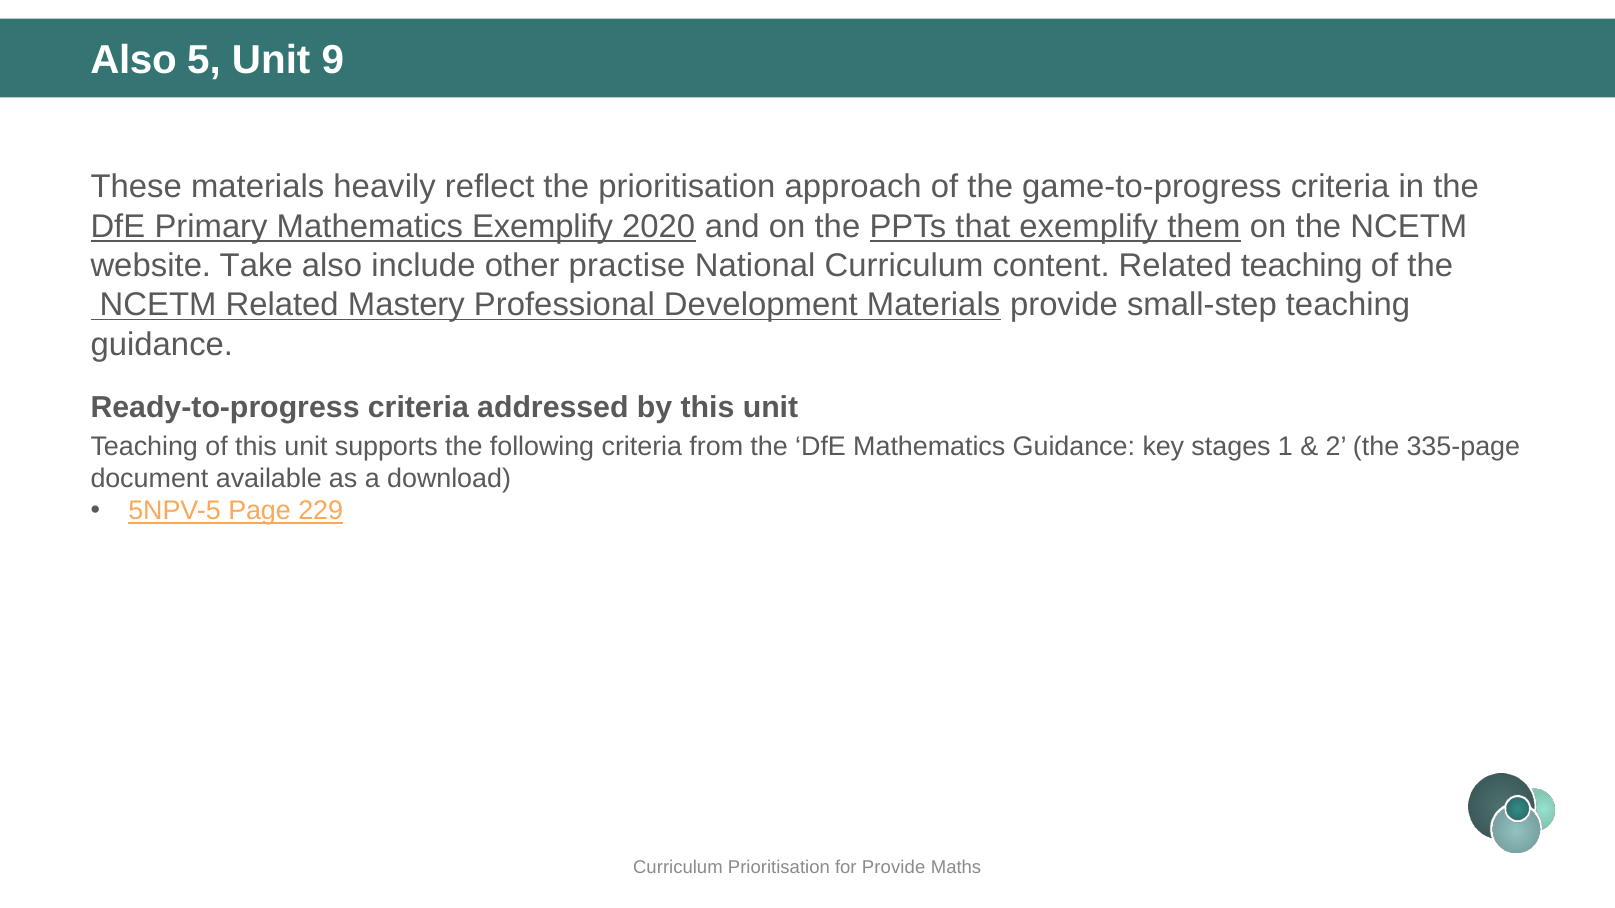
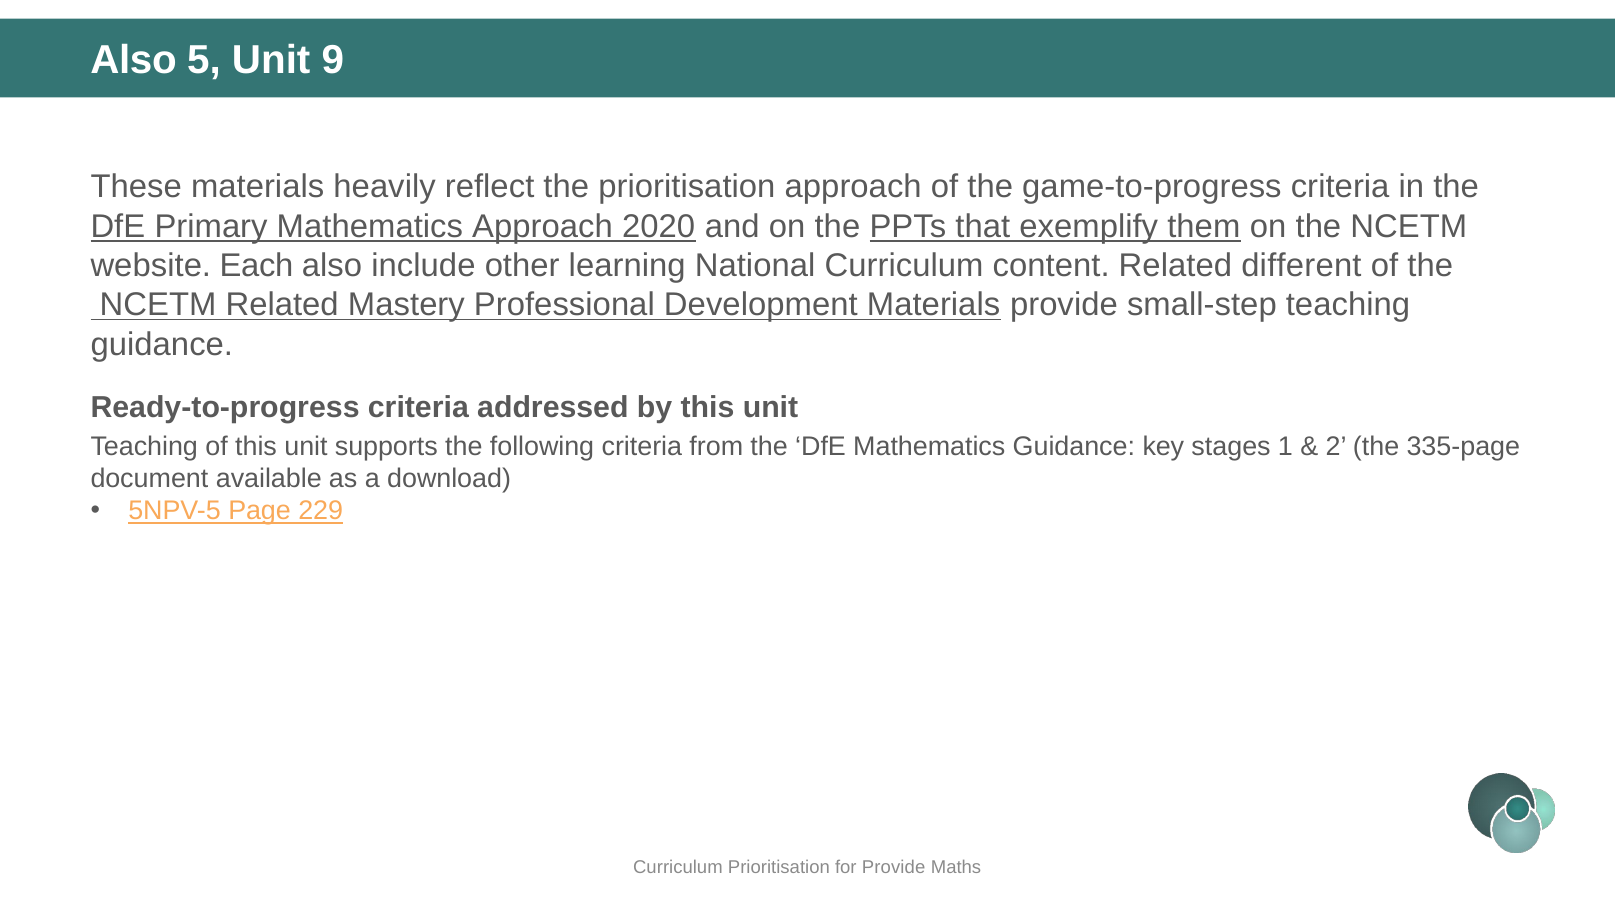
Mathematics Exemplify: Exemplify -> Approach (543, 227)
Take: Take -> Each (256, 266)
practise: practise -> learning (627, 266)
Related teaching: teaching -> different (1301, 266)
